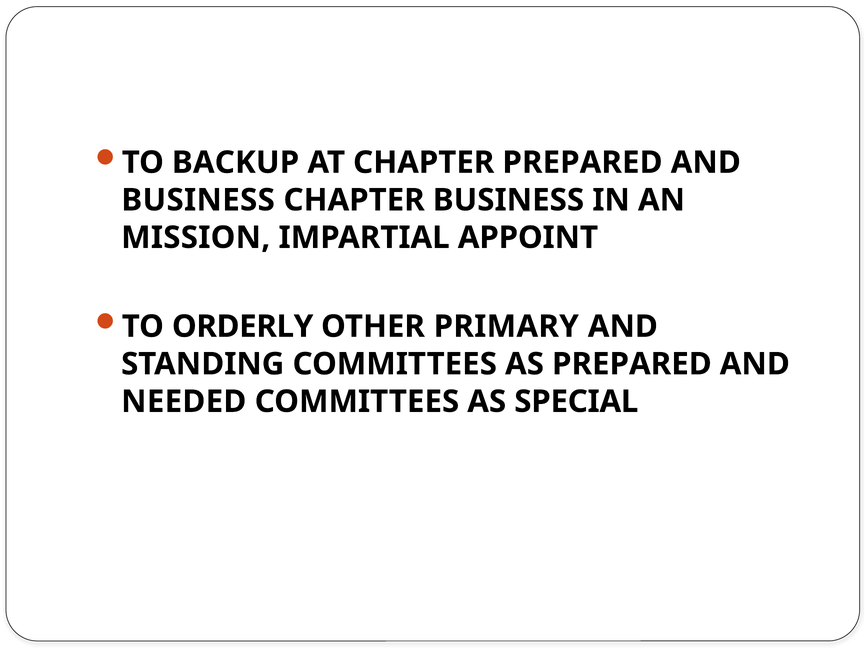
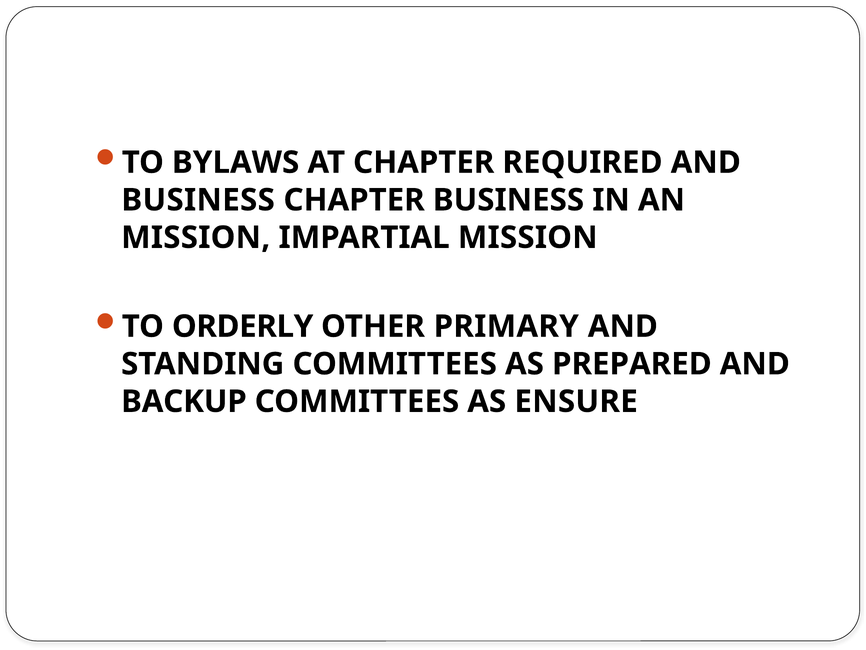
BACKUP: BACKUP -> BYLAWS (236, 162)
CHAPTER PREPARED: PREPARED -> REQUIRED (582, 162)
IMPARTIAL APPOINT: APPOINT -> MISSION (528, 237)
NEEDED: NEEDED -> BACKUP (184, 401)
SPECIAL: SPECIAL -> ENSURE (576, 401)
